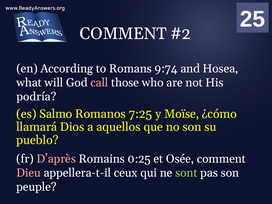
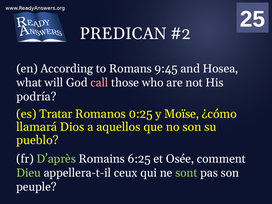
COMMENT: COMMENT -> PREDICAN (123, 34)
9:74: 9:74 -> 9:45 (166, 69)
Salmo: Salmo -> Tratar (56, 114)
7:25: 7:25 -> 0:25 (141, 114)
D’après colour: pink -> light green (56, 159)
0:25: 0:25 -> 6:25 (139, 159)
Dieu colour: pink -> light green (29, 173)
